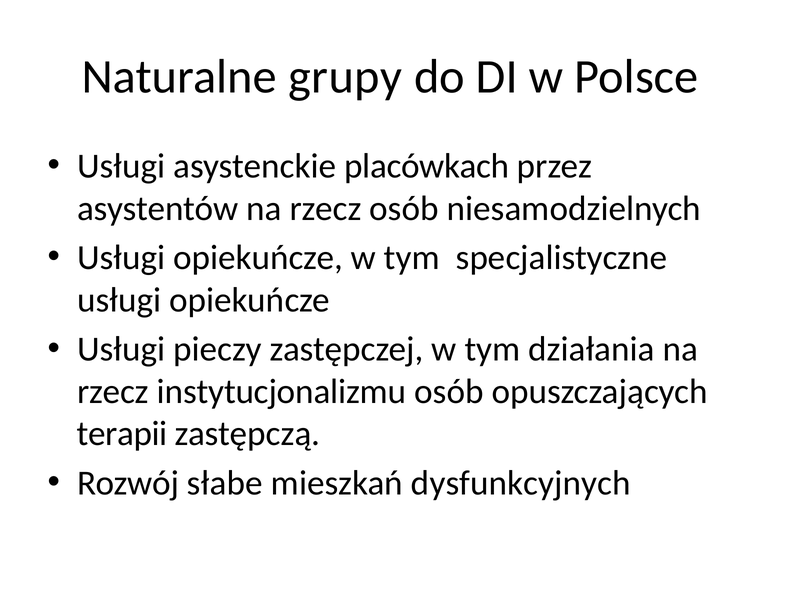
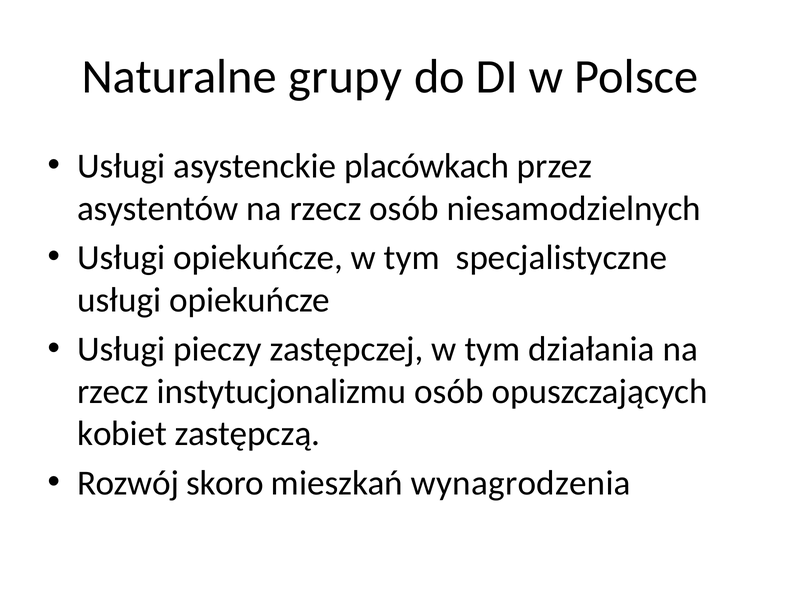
terapii: terapii -> kobiet (122, 434)
słabe: słabe -> skoro (225, 483)
dysfunkcyjnych: dysfunkcyjnych -> wynagrodzenia (521, 483)
